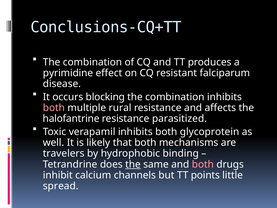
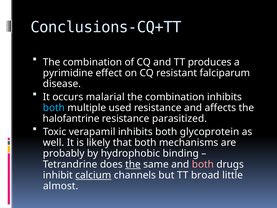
blocking: blocking -> malarial (105, 97)
both colour: pink -> light blue (54, 108)
rural: rural -> used (120, 108)
travelers: travelers -> probably (64, 153)
calcium underline: none -> present (93, 175)
points: points -> broad (205, 175)
spread: spread -> almost (61, 186)
